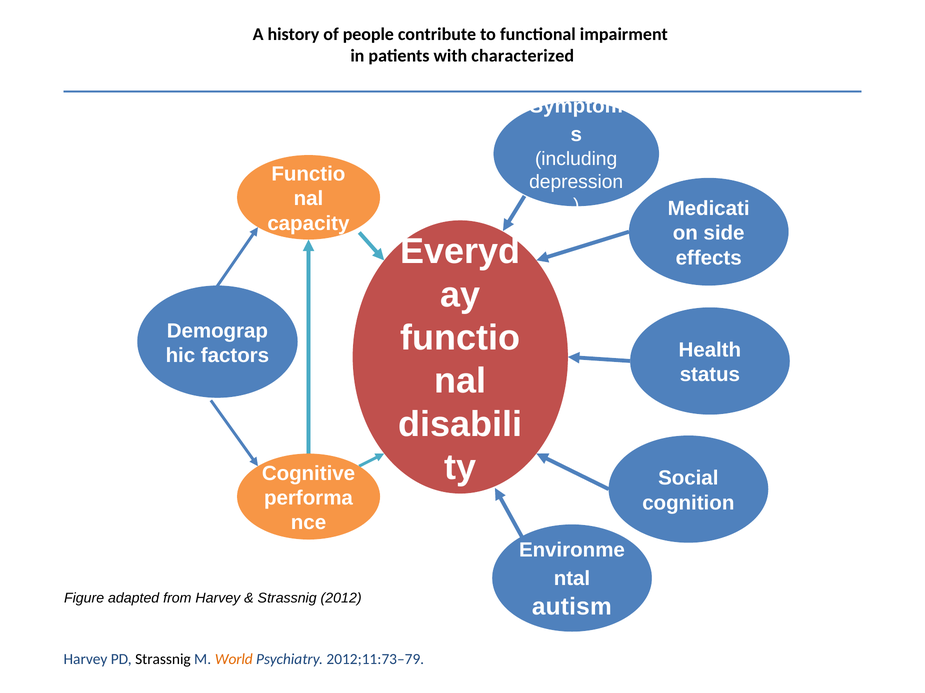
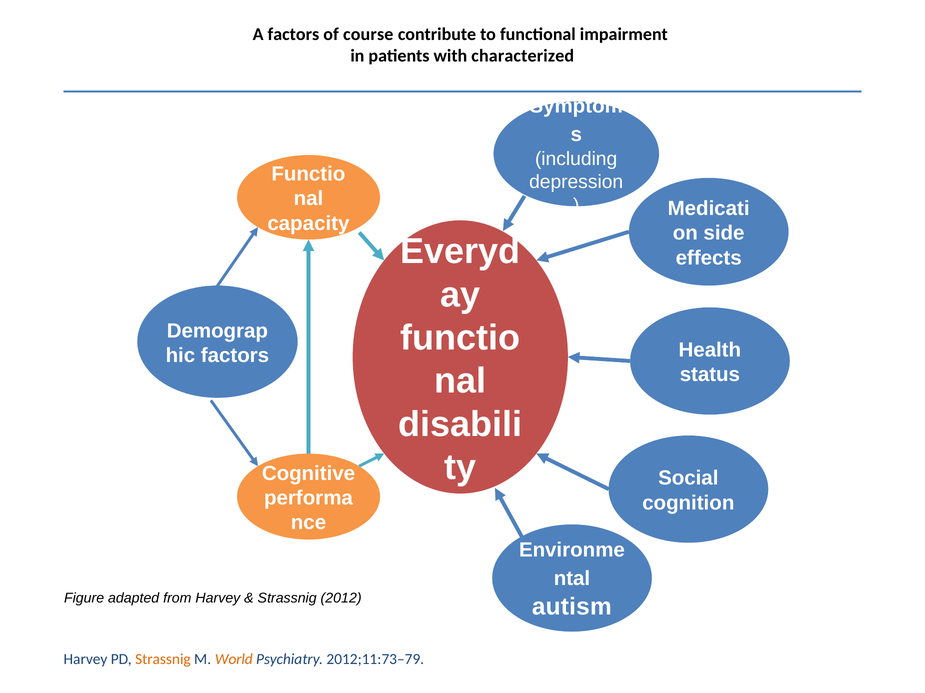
A history: history -> factors (293, 35)
people: people -> course (368, 35)
Strassnig colour: black -> orange (163, 660)
